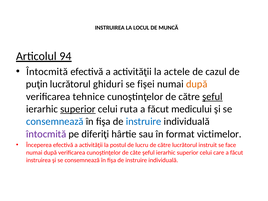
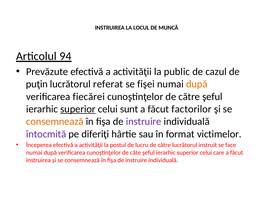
Întocmită: Întocmită -> Prevăzute (47, 72)
actele: actele -> public (177, 72)
ghiduri: ghiduri -> referat (108, 84)
tehnice: tehnice -> fiecărei (89, 97)
şeful underline: present -> none (212, 97)
ruta: ruta -> sunt (129, 109)
medicului: medicului -> factorilor (192, 109)
consemnează colour: blue -> orange (55, 122)
instruire colour: blue -> purple (144, 122)
